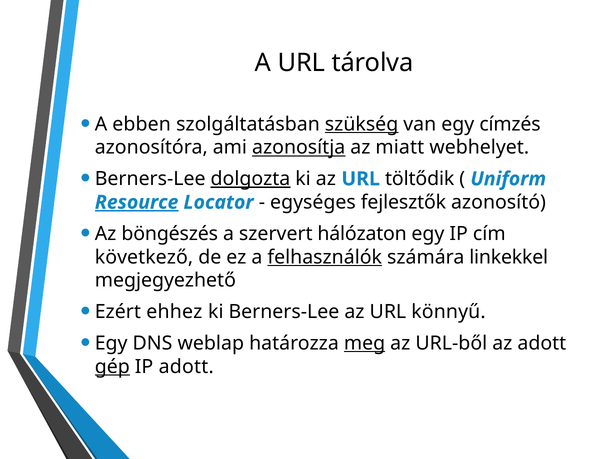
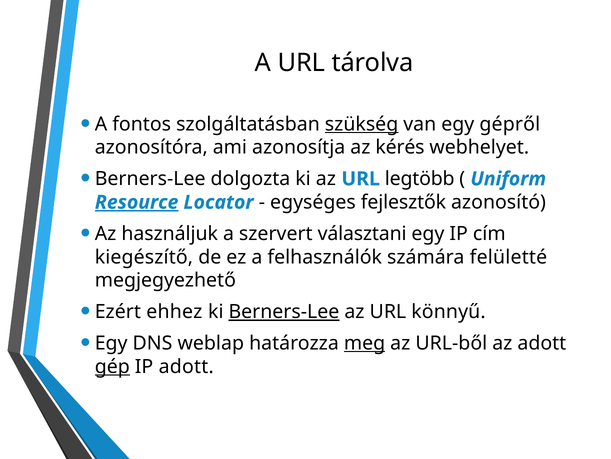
ebben: ebben -> fontos (142, 124)
címzés: címzés -> gépről (510, 124)
azonosítja underline: present -> none (299, 147)
miatt: miatt -> kérés (400, 147)
dolgozta underline: present -> none (250, 179)
töltődik: töltődik -> legtöbb (420, 179)
böngészés: böngészés -> használjuk (170, 233)
hálózaton: hálózaton -> választani (362, 233)
következő: következő -> kiegészítő (144, 257)
felhasználók underline: present -> none (325, 257)
linkekkel: linkekkel -> felületté (508, 257)
Berners-Lee underline: none -> present (284, 311)
